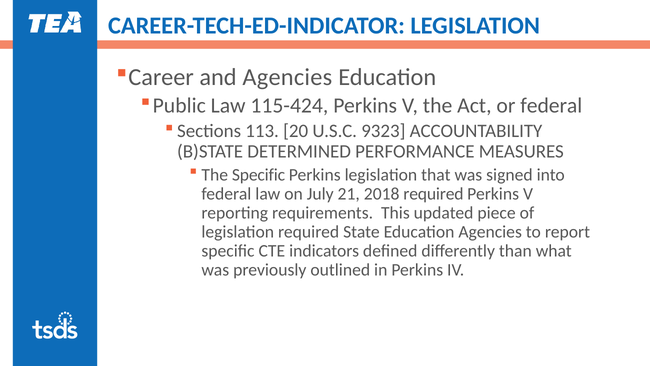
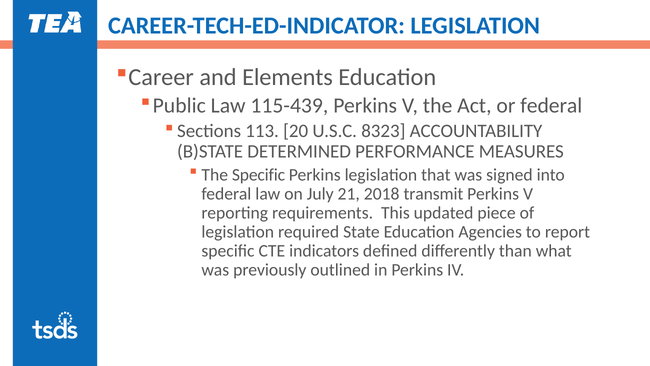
and Agencies: Agencies -> Elements (288, 77)
115-424: 115-424 -> 115-439 (289, 106)
9323: 9323 -> 8323 (383, 131)
2018 required: required -> transmit (433, 194)
